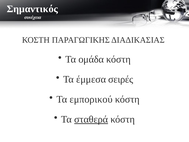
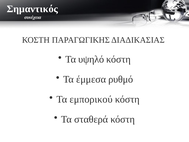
ομάδα: ομάδα -> υψηλό (91, 59)
σειρές: σειρές -> ρυθμό (121, 79)
σταθερά underline: present -> none (91, 119)
